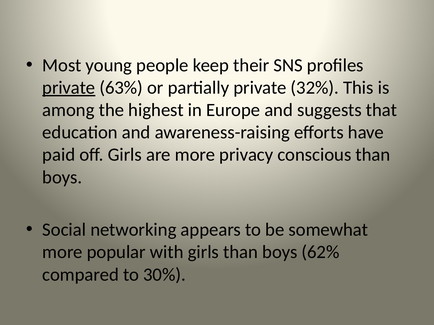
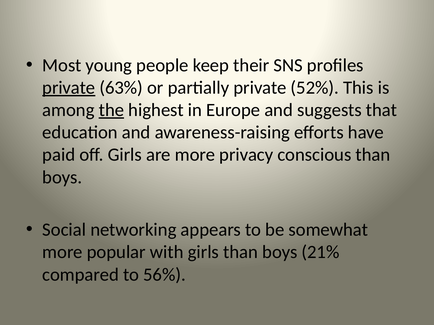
32%: 32% -> 52% (315, 88)
the underline: none -> present (111, 110)
62%: 62% -> 21% (320, 253)
30%: 30% -> 56% (164, 275)
